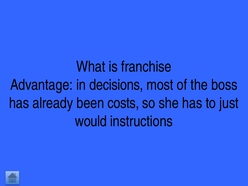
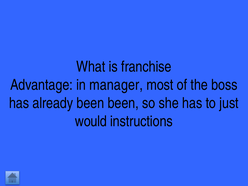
decisions: decisions -> manager (116, 85)
been costs: costs -> been (123, 103)
